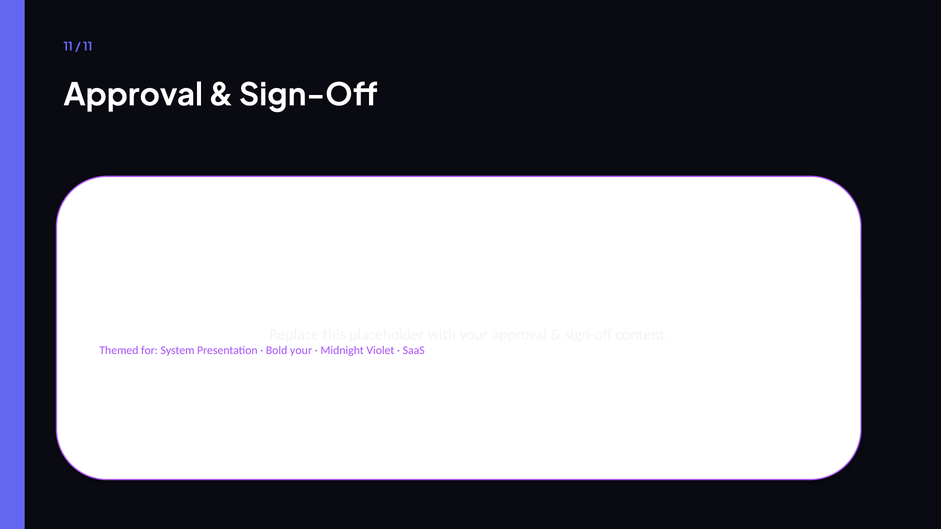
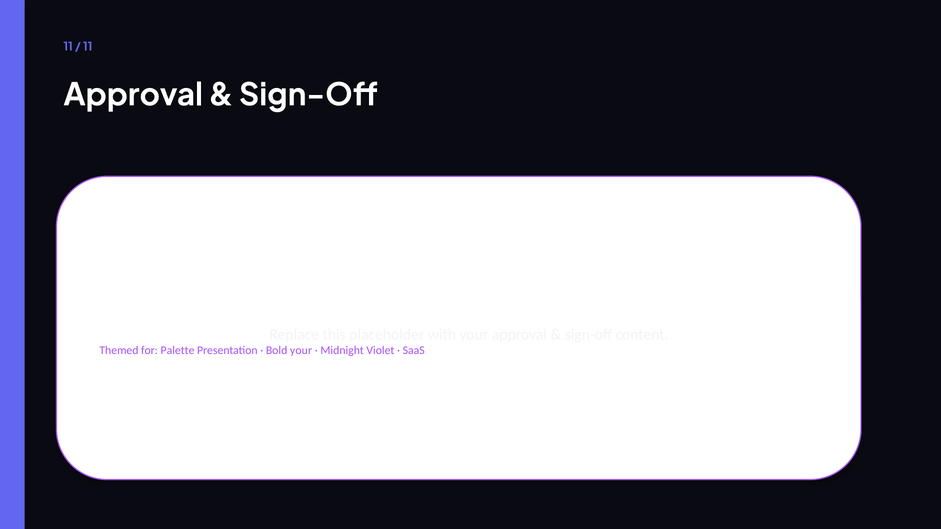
System: System -> Palette (178, 351)
